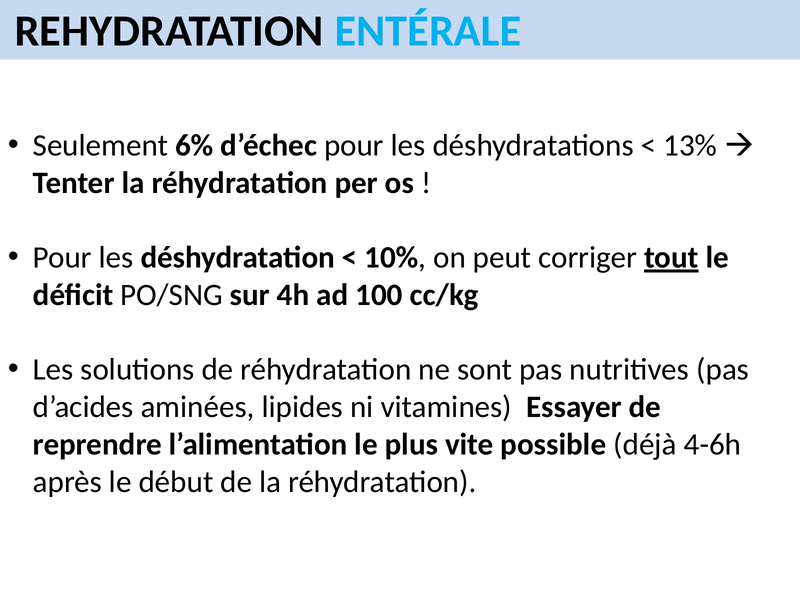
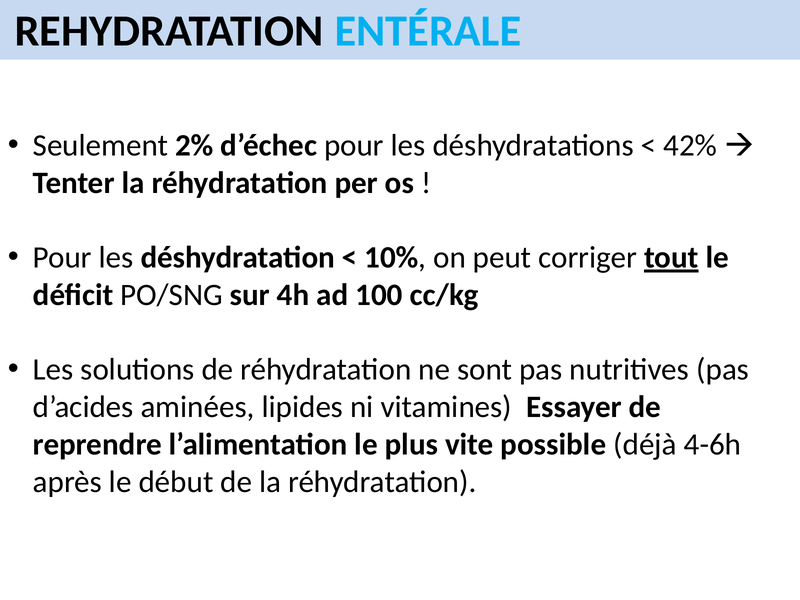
6%: 6% -> 2% (194, 146)
13%: 13% -> 42% (690, 146)
